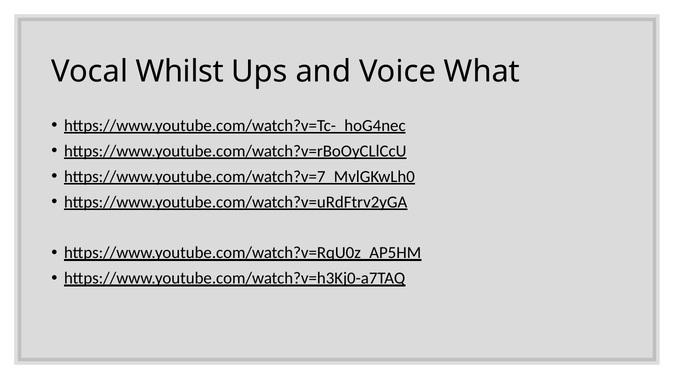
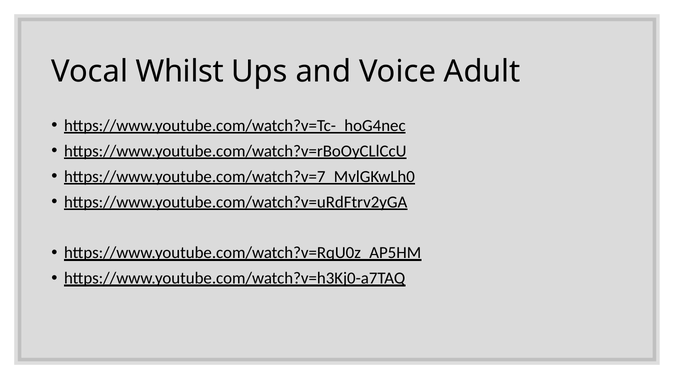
What: What -> Adult (482, 71)
